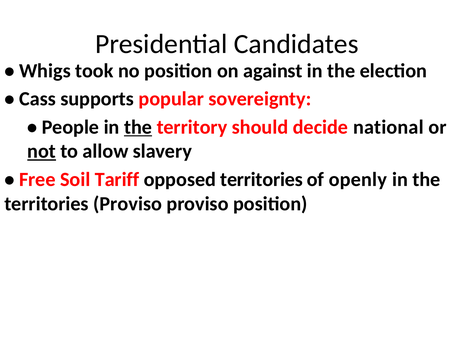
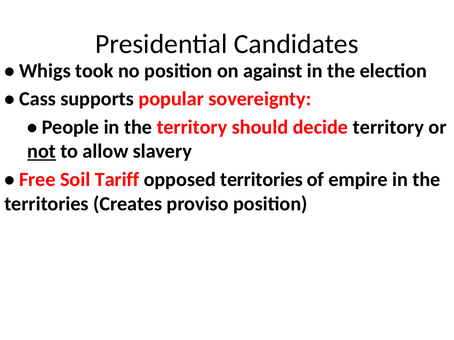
the underline: present -> none (138, 127)
decide national: national -> territory (388, 127)
openly: openly -> empire (358, 180)
territories Proviso: Proviso -> Creates (128, 204)
